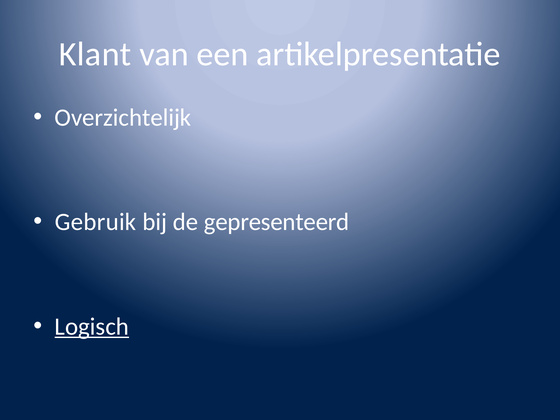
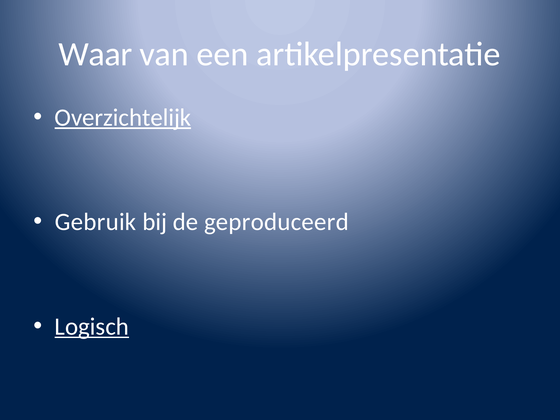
Klant: Klant -> Waar (95, 54)
Overzichtelijk underline: none -> present (123, 117)
gepresenteerd: gepresenteerd -> geproduceerd (276, 222)
